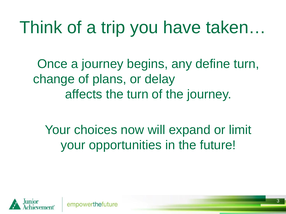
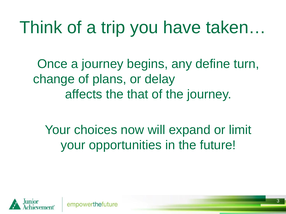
the turn: turn -> that (138, 95)
